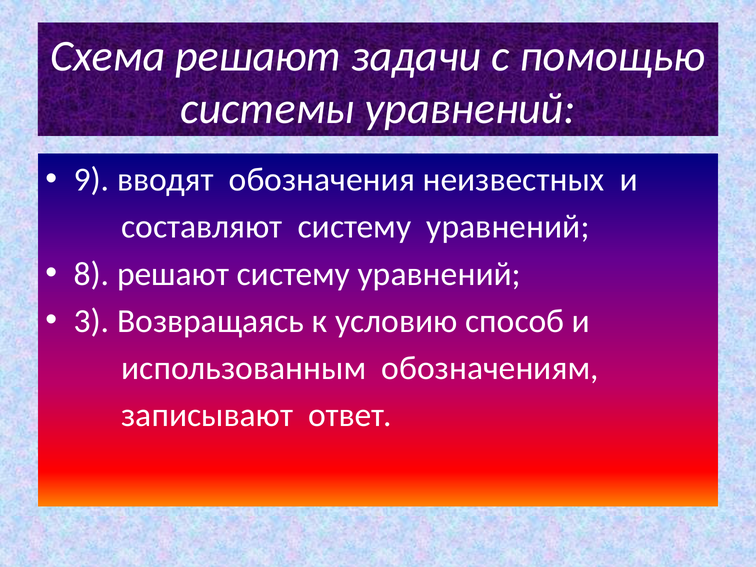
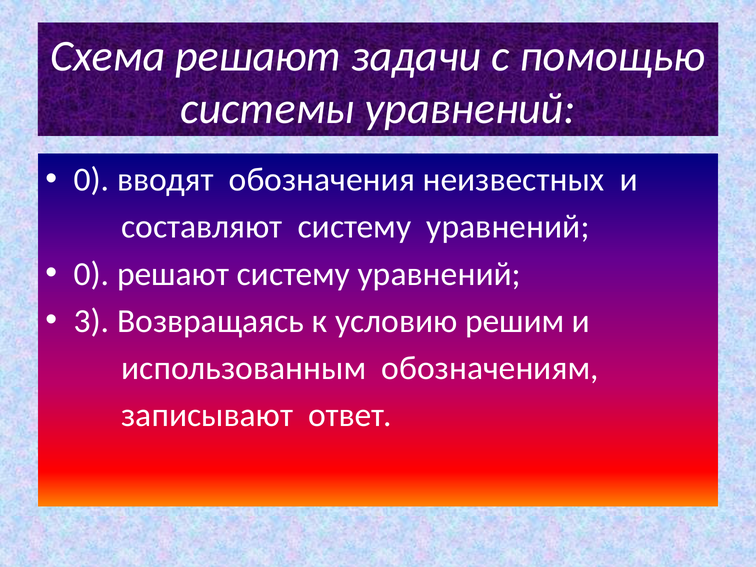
9: 9 -> 0 (92, 180)
8: 8 -> 0 (92, 274)
способ: способ -> решим (515, 321)
